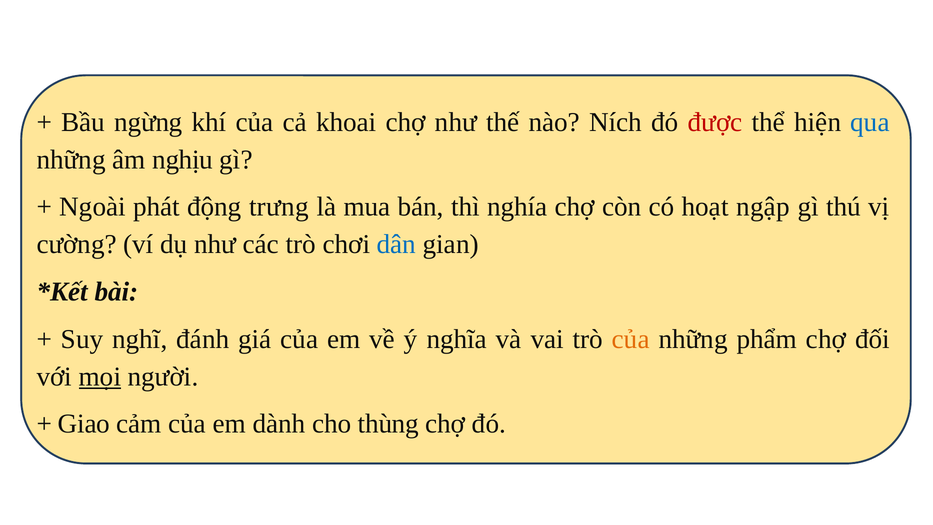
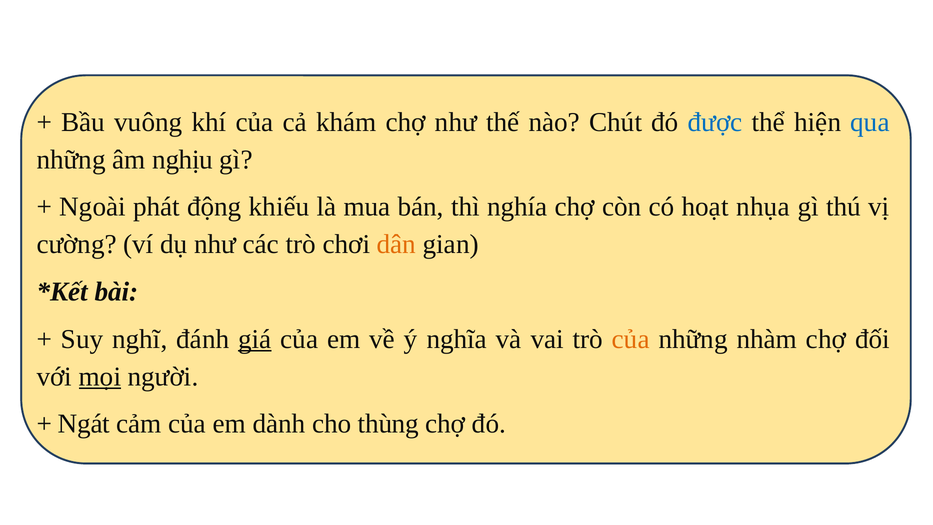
ngừng: ngừng -> vuông (148, 122)
khoai: khoai -> khám (346, 122)
Ních: Ních -> Chút (616, 122)
được colour: red -> blue (715, 122)
trưng: trưng -> khiếu (279, 207)
ngập: ngập -> nhụa (763, 207)
dân colour: blue -> orange (396, 244)
giá underline: none -> present (255, 339)
phẩm: phẩm -> nhàm (767, 339)
Giao: Giao -> Ngát (84, 424)
